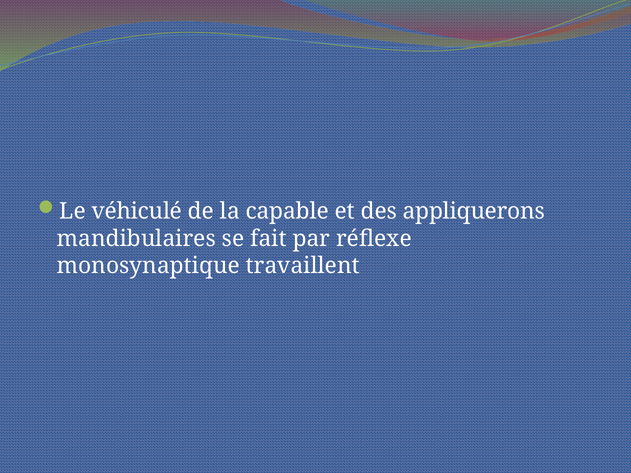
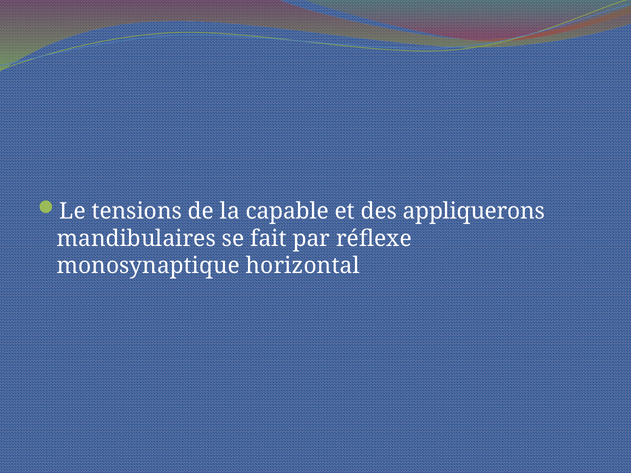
véhiculé: véhiculé -> tensions (137, 211)
travaillent: travaillent -> horizontal (303, 266)
